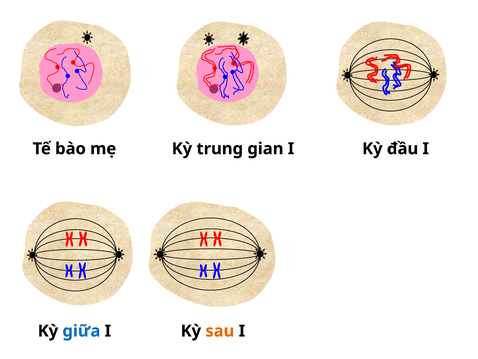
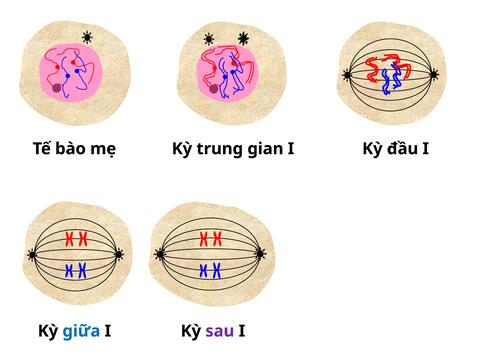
sau colour: orange -> purple (220, 331)
